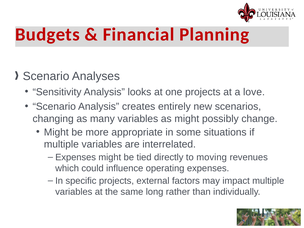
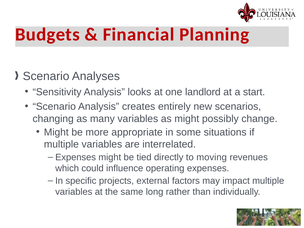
one projects: projects -> landlord (203, 92)
love: love -> start (254, 92)
